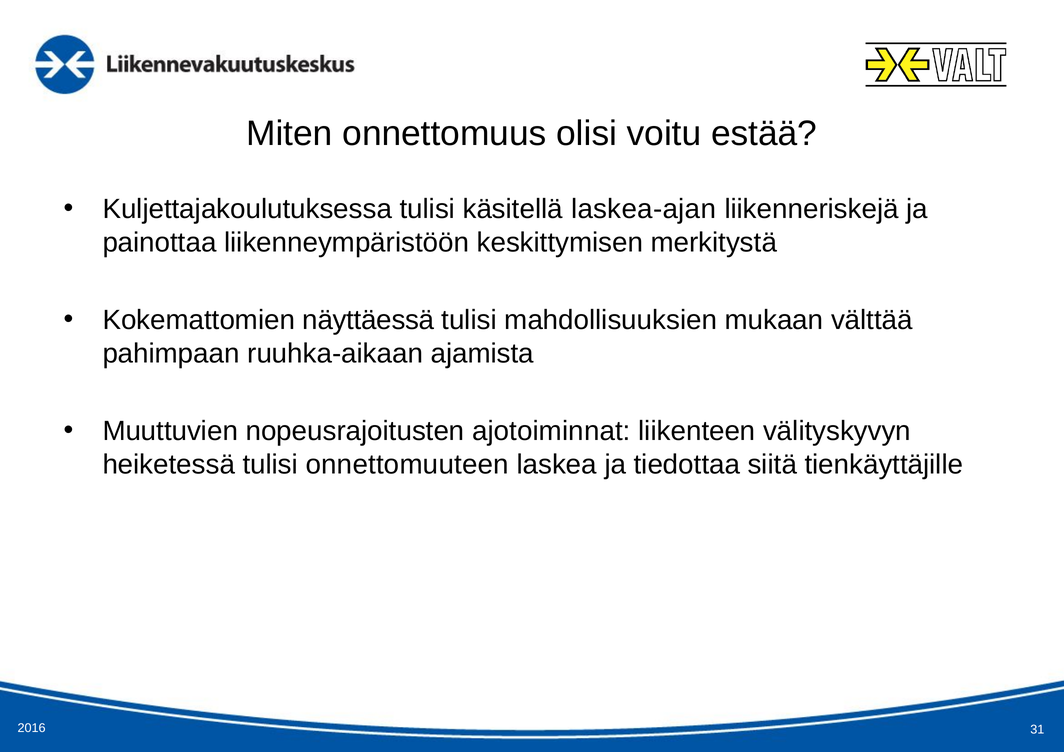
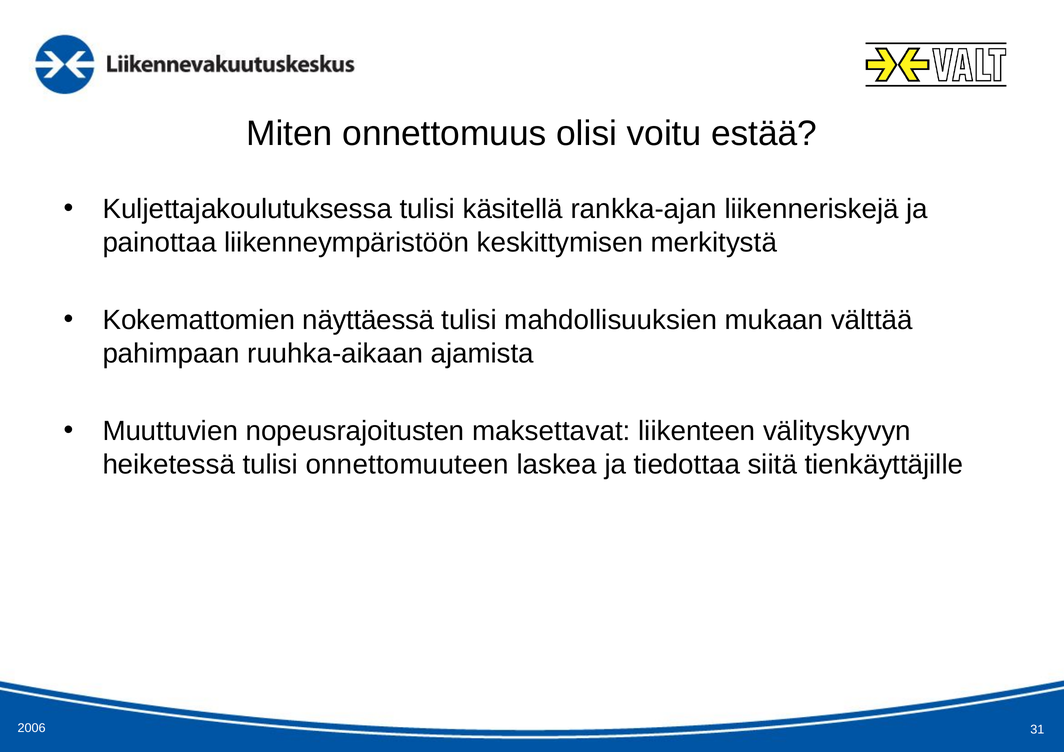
laskea-ajan: laskea-ajan -> rankka-ajan (644, 209)
ajotoiminnat: ajotoiminnat -> maksettavat (551, 431)
2016: 2016 -> 2006 (32, 729)
